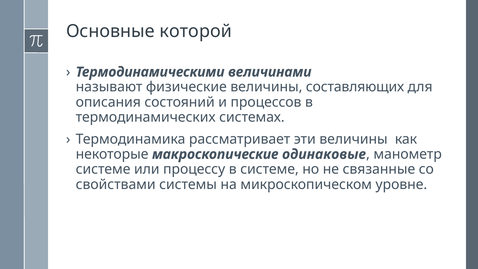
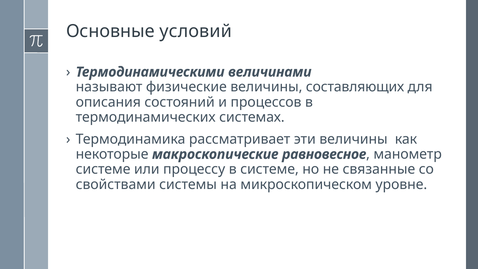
которой: которой -> условий (196, 31)
одинаковые: одинаковые -> равновесное (324, 154)
